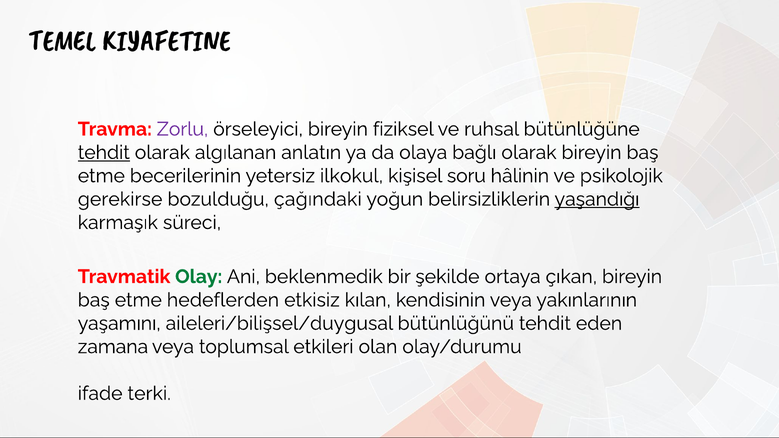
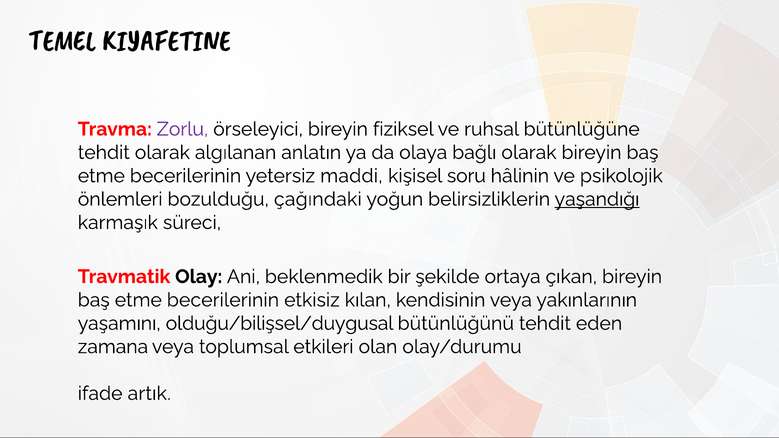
tehdit underline: present -> none (104, 153)
ilkokul: ilkokul -> maddi (351, 176)
gerekirse: gerekirse -> önlemleri (120, 199)
Olay colour: green -> black (199, 277)
hedeflerden: hedeflerden -> becerilerinin (223, 300)
aileleri/bilişsel/duygusal: aileleri/bilişsel/duygusal -> olduğu/bilişsel/duygusal (280, 323)
terki: terki -> artık (149, 394)
